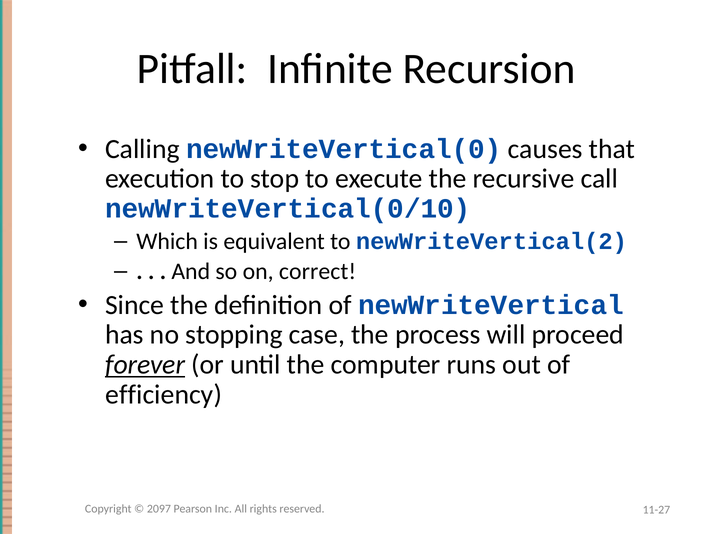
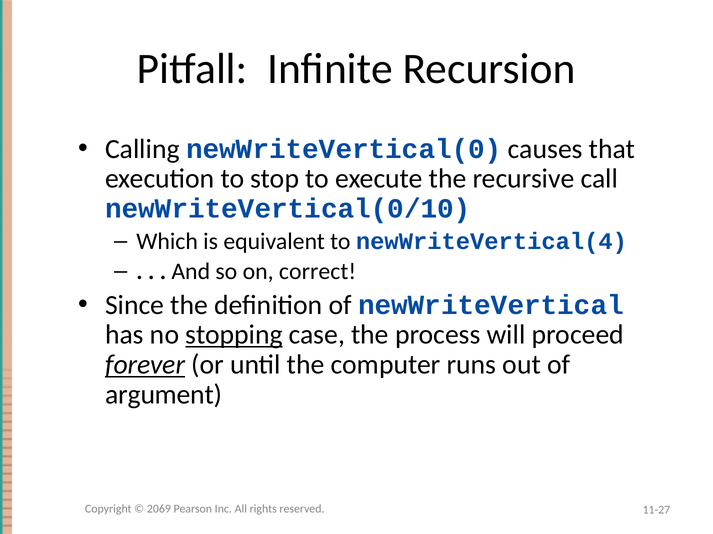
newWriteVertical(2: newWriteVertical(2 -> newWriteVertical(4 (491, 242)
stopping underline: none -> present (234, 335)
efficiency: efficiency -> argument (164, 395)
2097: 2097 -> 2069 (159, 509)
